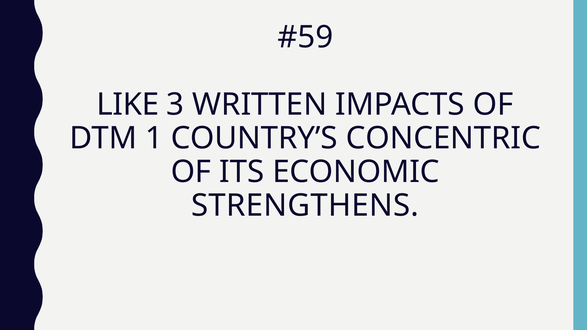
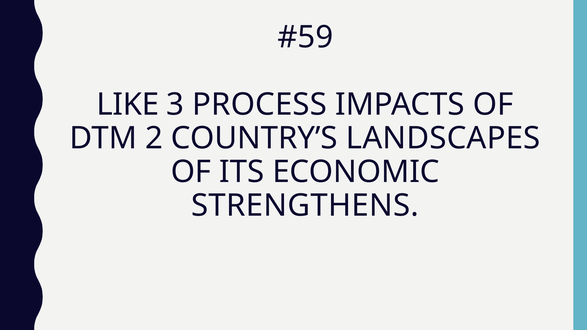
WRITTEN: WRITTEN -> PROCESS (260, 105)
1: 1 -> 2 (154, 138)
CONCENTRIC: CONCENTRIC -> LANDSCAPES (443, 138)
